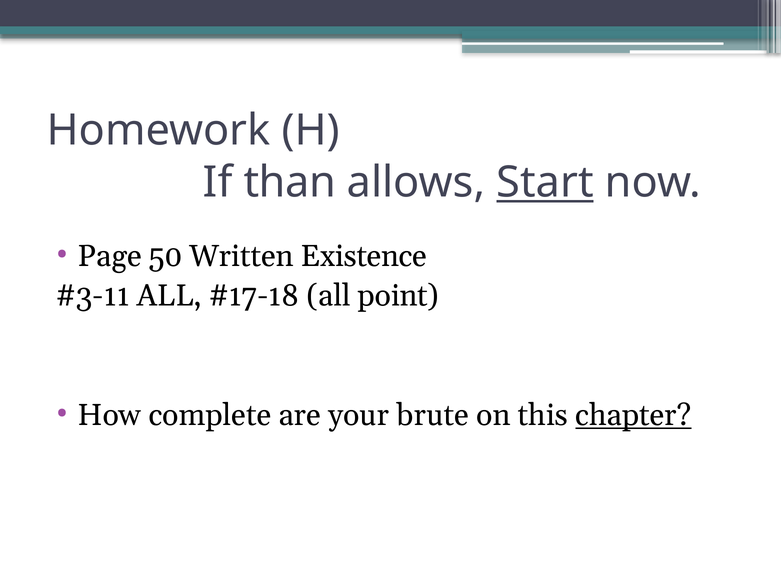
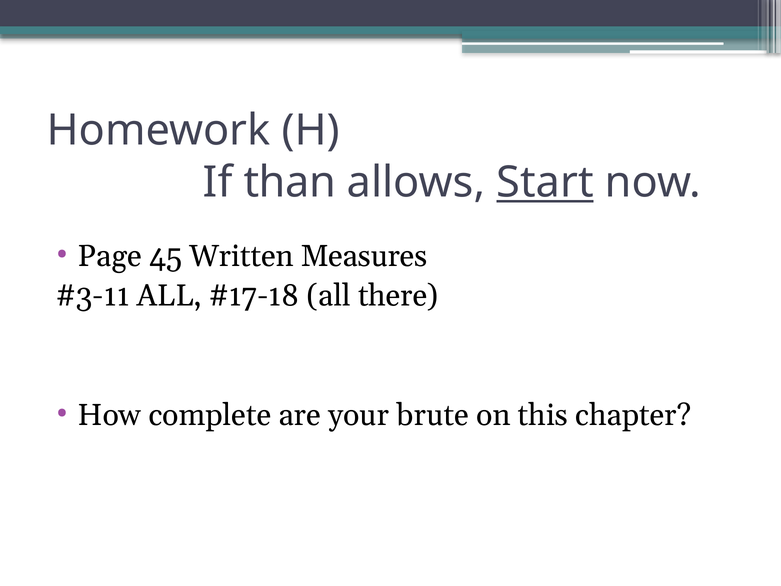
50: 50 -> 45 (166, 256)
Existence: Existence -> Measures (364, 256)
point: point -> there (398, 296)
chapter underline: present -> none (633, 415)
